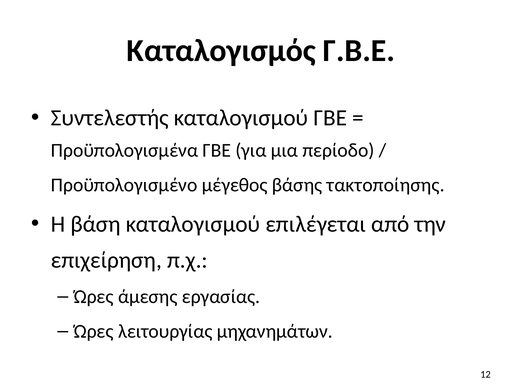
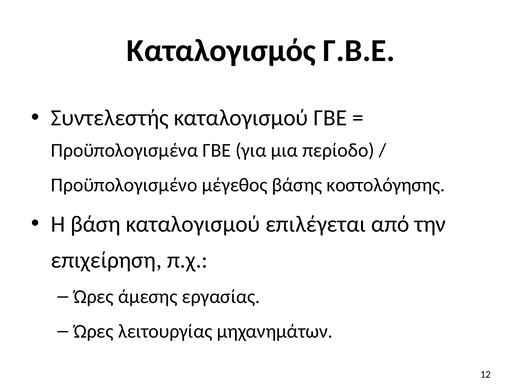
τακτοποίησης: τακτοποίησης -> κοστολόγησης (386, 185)
